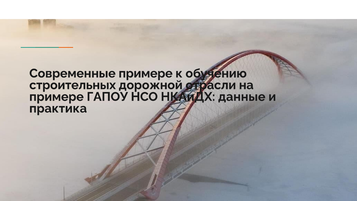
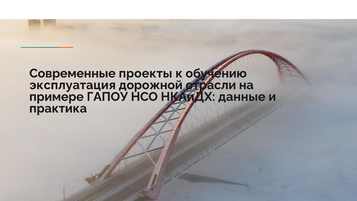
Современные примере: примере -> проекты (145, 73)
строительных: строительных -> эксплуатация (72, 85)
